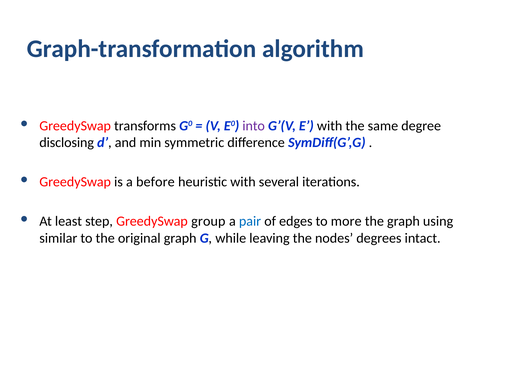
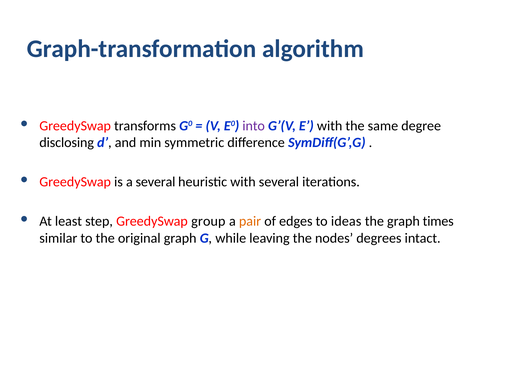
a before: before -> several (156, 182)
pair colour: blue -> orange (250, 221)
more: more -> ideas (346, 221)
using: using -> times (438, 221)
